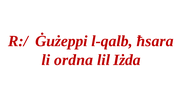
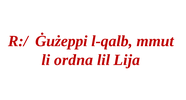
ħsara: ħsara -> mmut (155, 41)
Iżda: Iżda -> Lija (127, 60)
